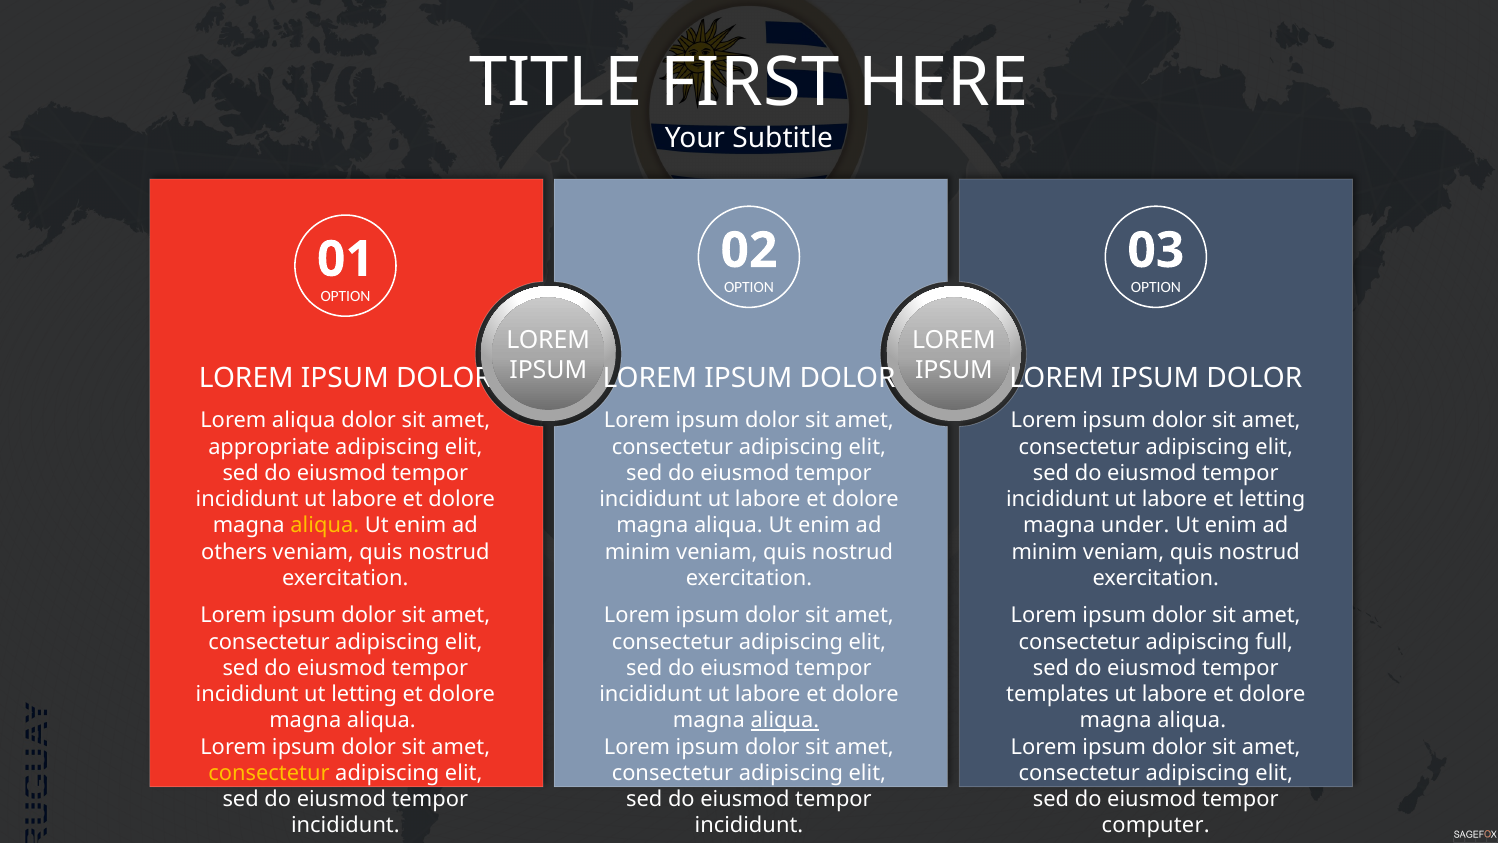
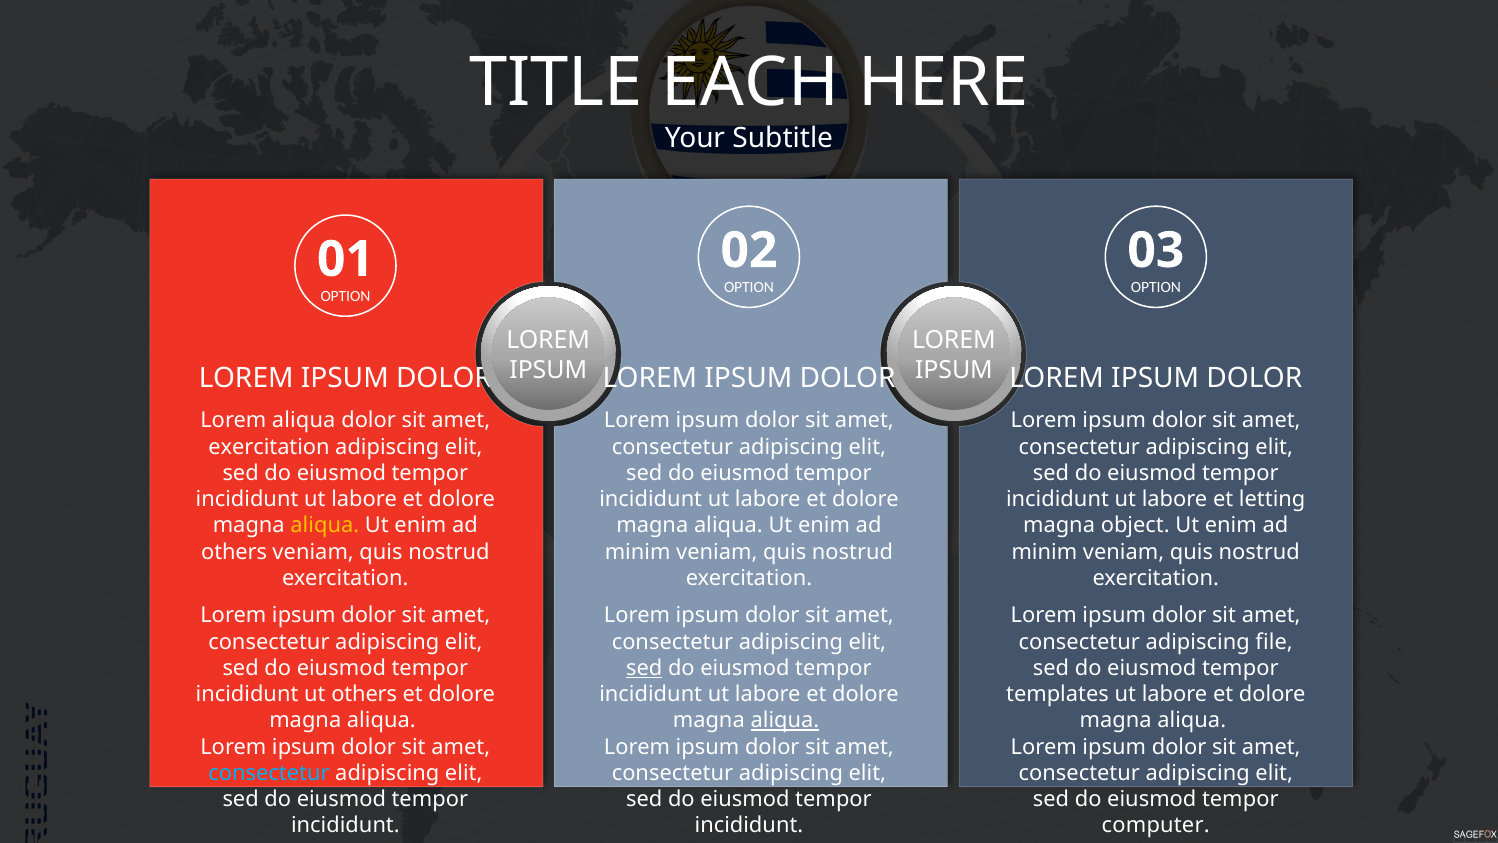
FIRST: FIRST -> EACH (750, 83)
appropriate: appropriate -> exercitation (269, 447)
under: under -> object (1135, 525)
full: full -> file (1274, 642)
sed underline: none -> present (644, 668)
ut letting: letting -> others (364, 694)
consectetur colour: yellow -> light blue (269, 773)
